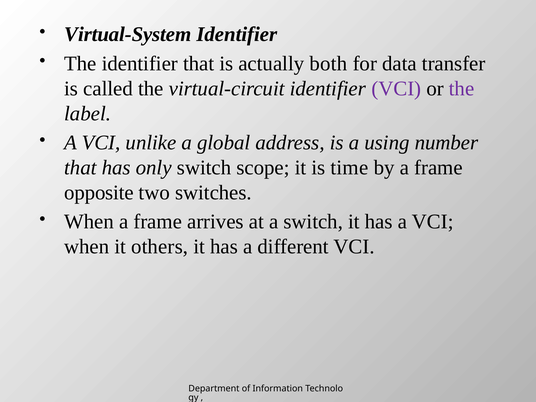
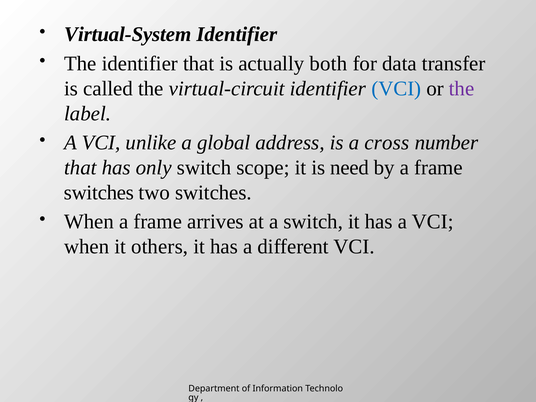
VCI colour: purple -> blue (396, 89)
using: using -> cross (387, 143)
time: time -> need (350, 168)
opposite: opposite -> switches (99, 193)
